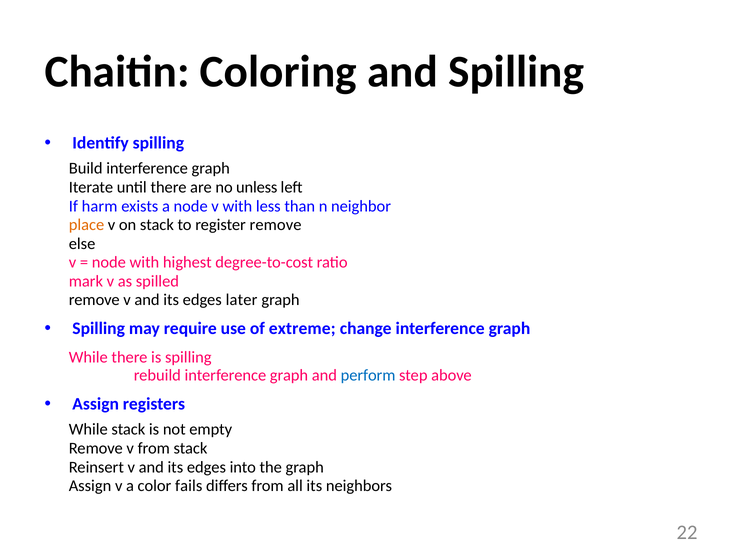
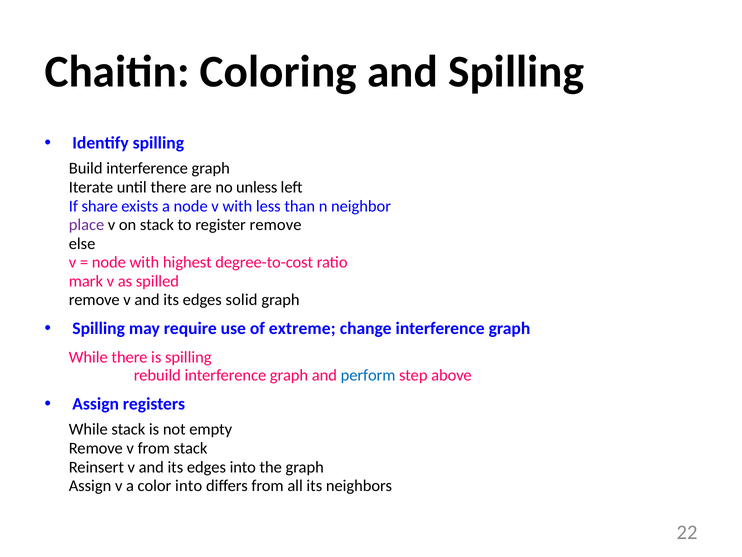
harm: harm -> share (100, 206)
place colour: orange -> purple (87, 225)
later: later -> solid (242, 300)
color fails: fails -> into (189, 485)
